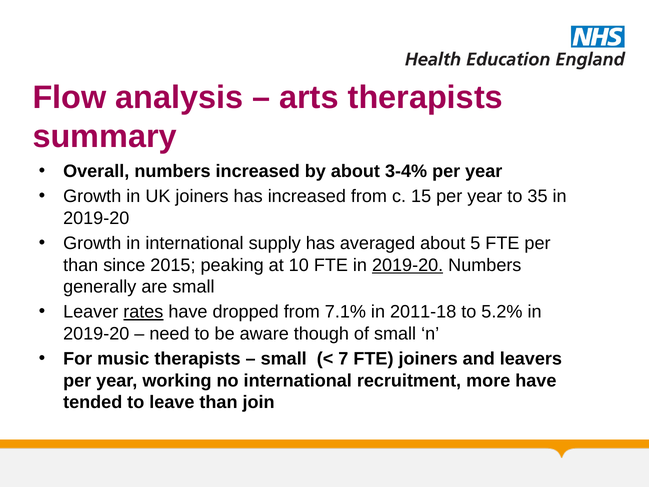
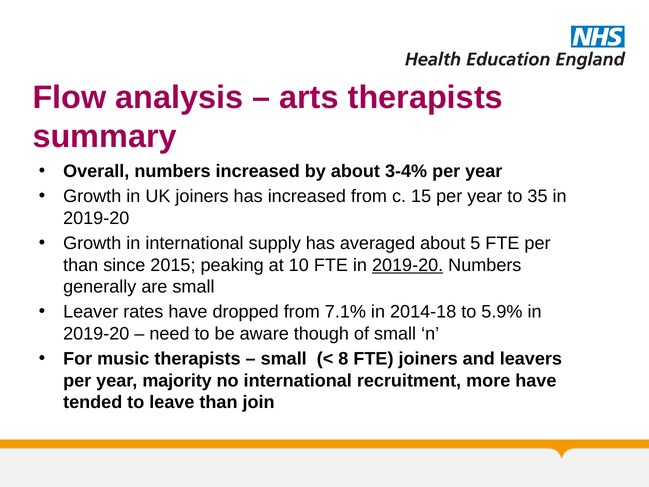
rates underline: present -> none (143, 312)
2011-18: 2011-18 -> 2014-18 (423, 312)
5.2%: 5.2% -> 5.9% (502, 312)
7: 7 -> 8 (343, 359)
working: working -> majority (177, 380)
